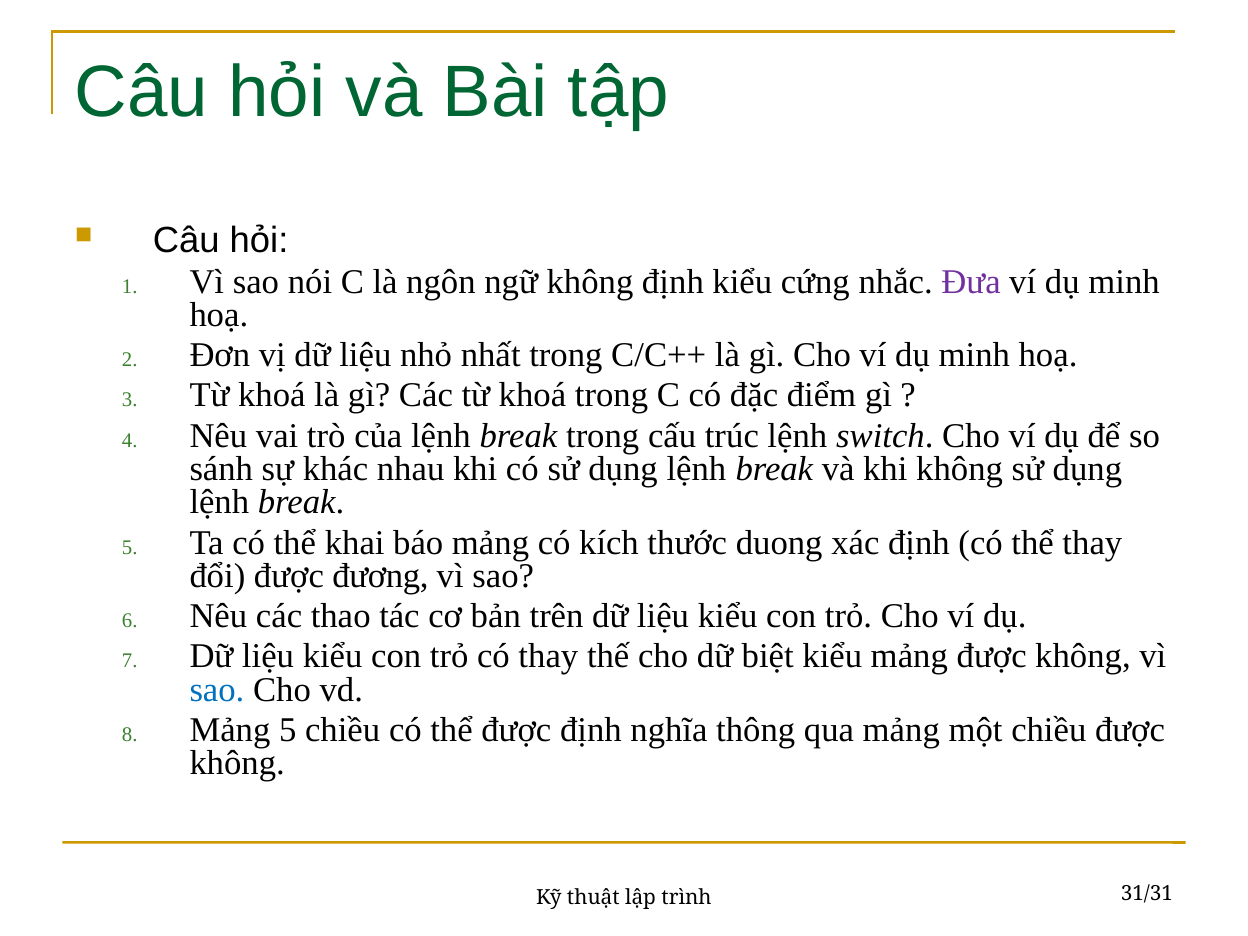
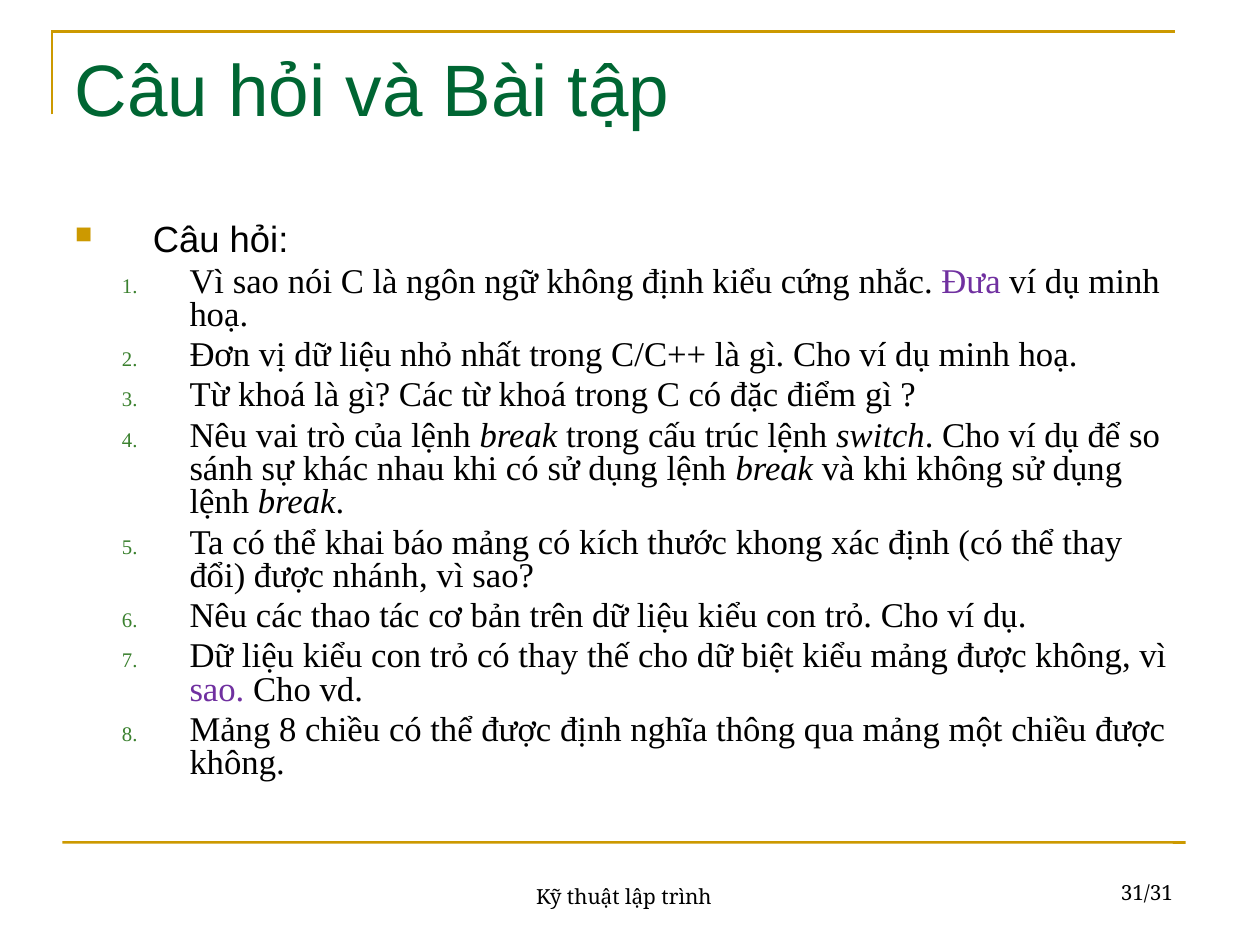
duong: duong -> khong (779, 543)
đương: đương -> nhánh (380, 576)
sao colour: blue -> purple (217, 690)
Mảng 5: 5 -> 8 (288, 730)
